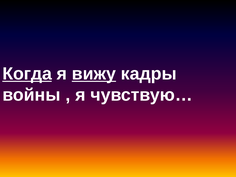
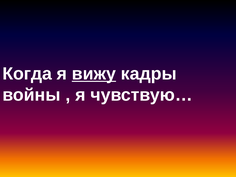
Когда underline: present -> none (27, 74)
